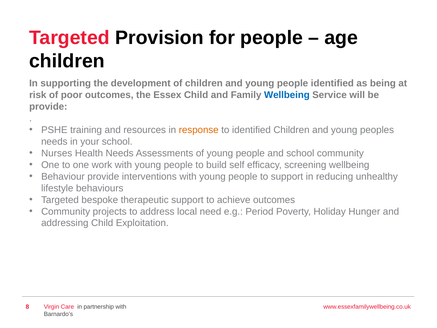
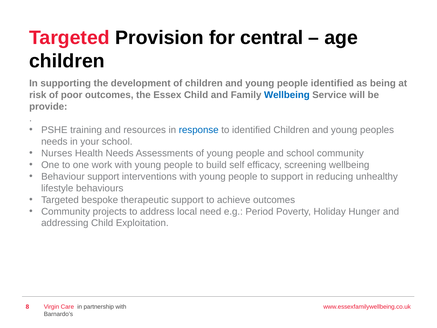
for people: people -> central (272, 38)
response colour: orange -> blue (199, 130)
Behaviour provide: provide -> support (103, 176)
